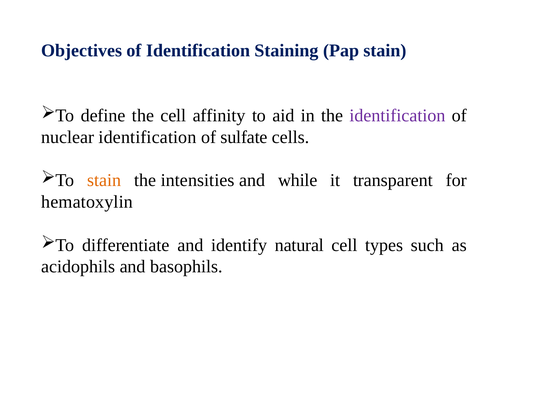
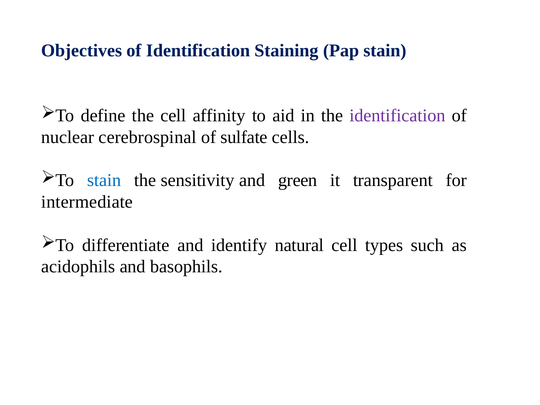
nuclear identification: identification -> cerebrospinal (148, 137)
stain colour: orange -> blue (104, 180)
intensities: intensities -> sensitivity (198, 180)
while: while -> green (298, 180)
hematoxylin: hematoxylin -> intermediate (87, 202)
